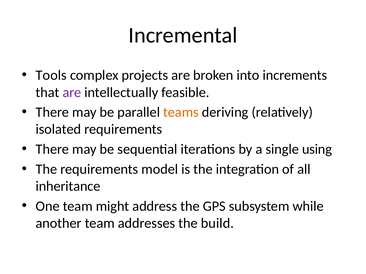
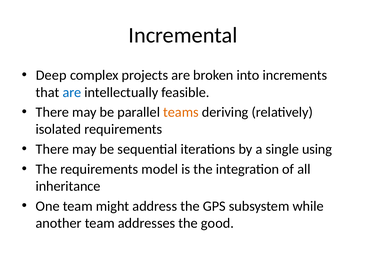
Tools: Tools -> Deep (51, 75)
are colour: purple -> blue (72, 93)
build: build -> good (217, 224)
